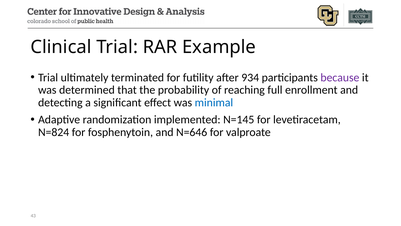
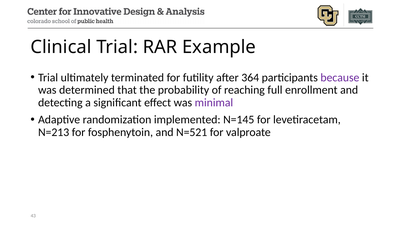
934: 934 -> 364 (250, 77)
minimal colour: blue -> purple (214, 103)
N=824: N=824 -> N=213 (54, 132)
N=646: N=646 -> N=521 (192, 132)
